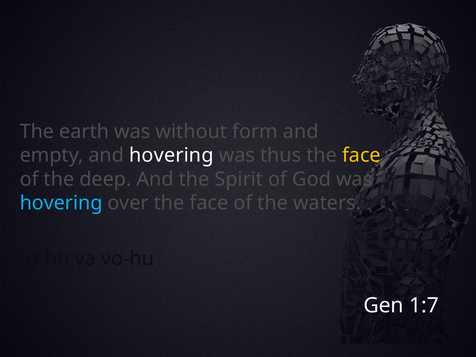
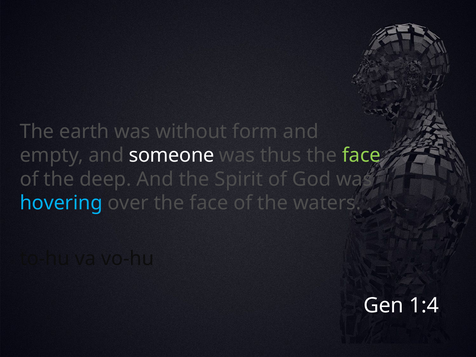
and hovering: hovering -> someone (172, 155)
face colour: yellow -> light green (361, 155)
1:7: 1:7 -> 1:4 (424, 305)
